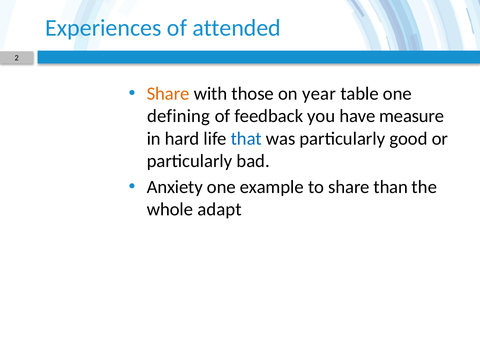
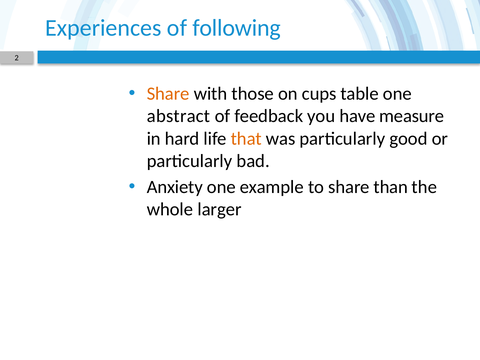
attended: attended -> following (237, 28)
year: year -> cups (319, 94)
defining: defining -> abstract (179, 116)
that colour: blue -> orange (246, 139)
adapt: adapt -> larger (220, 209)
